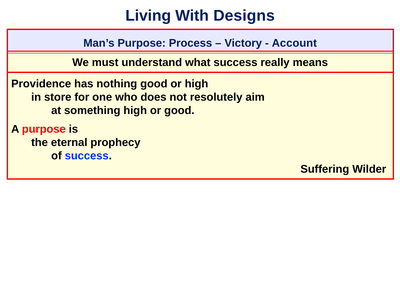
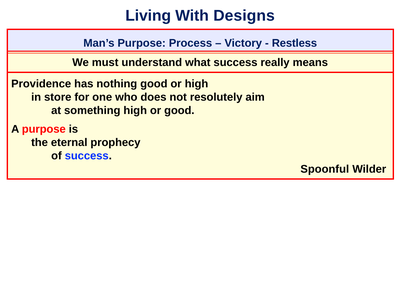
Account: Account -> Restless (294, 43)
Suffering: Suffering -> Spoonful (325, 169)
